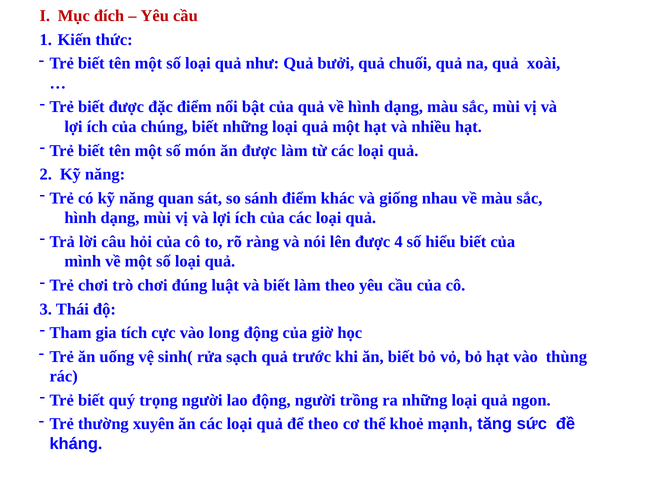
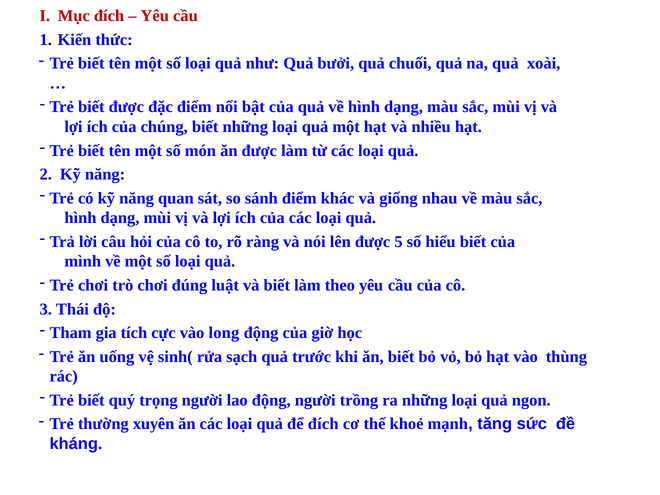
4: 4 -> 5 (399, 242)
để theo: theo -> đích (323, 424)
